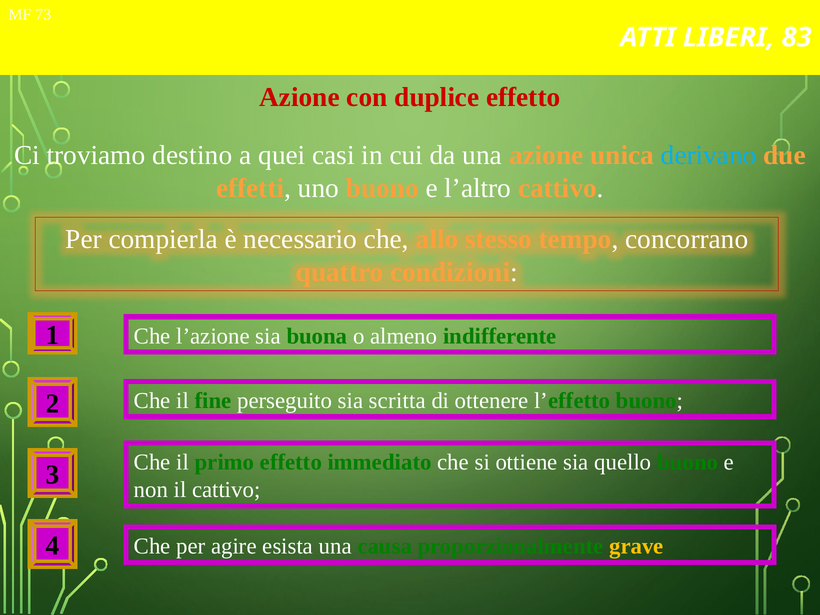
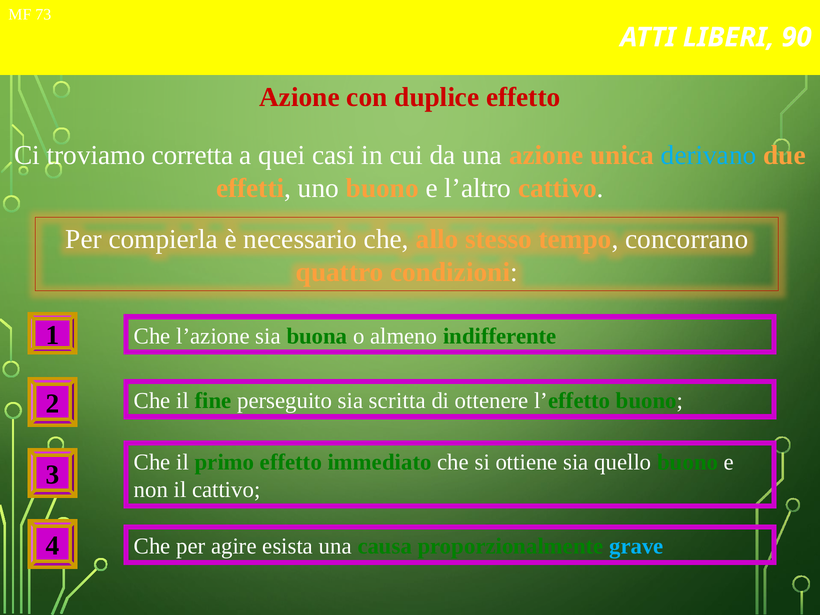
83: 83 -> 90 (797, 37)
destino: destino -> corretta (193, 155)
grave colour: yellow -> light blue (636, 546)
